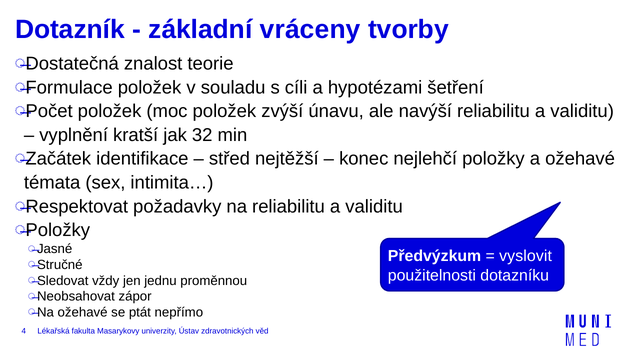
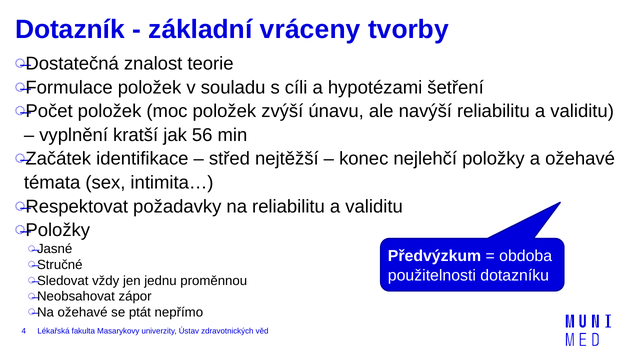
32: 32 -> 56 (202, 135)
vyslovit: vyslovit -> obdoba (526, 256)
